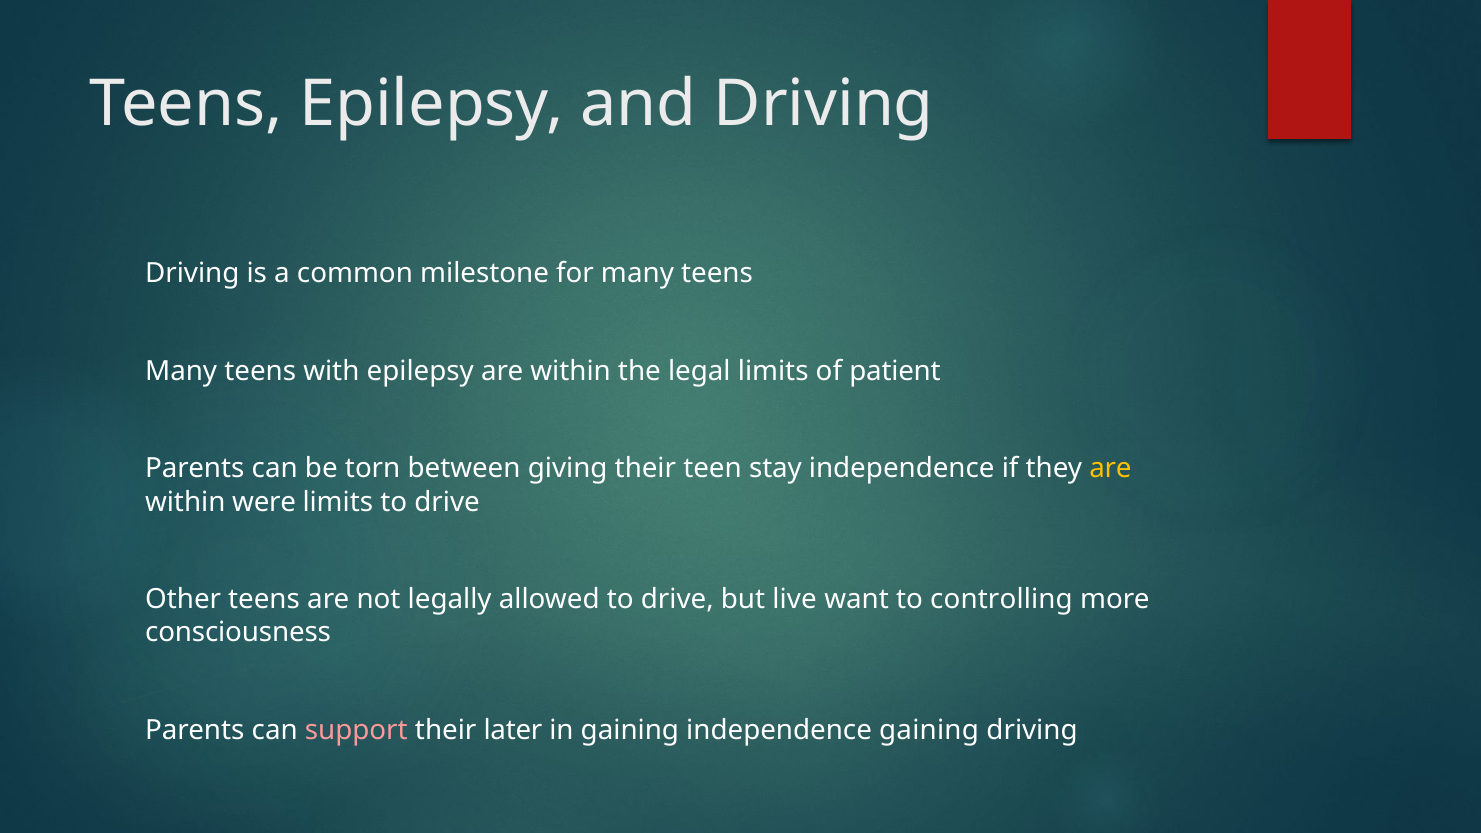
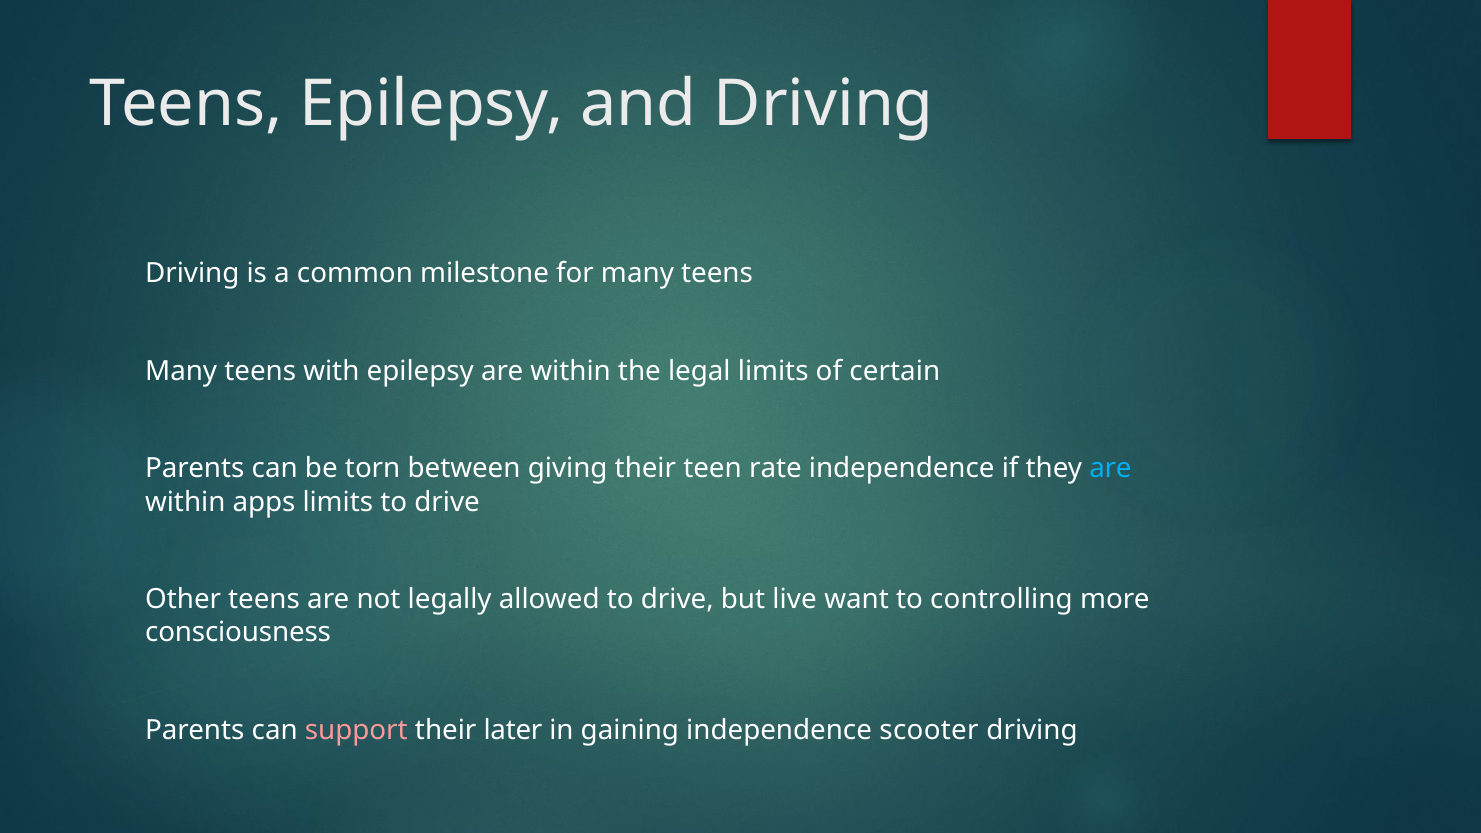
patient: patient -> certain (895, 371)
stay: stay -> rate (775, 469)
are colour: yellow -> light blue (1110, 469)
were: were -> apps (264, 502)
independence gaining: gaining -> scooter (929, 730)
